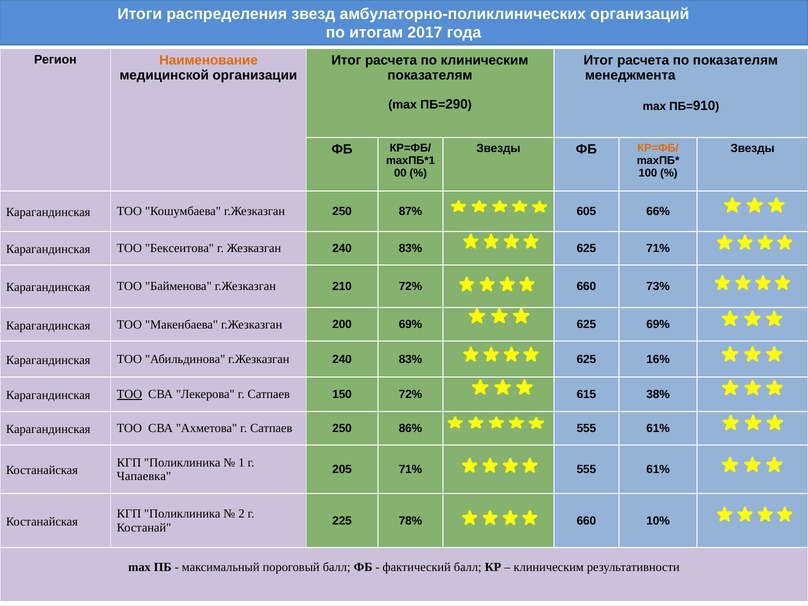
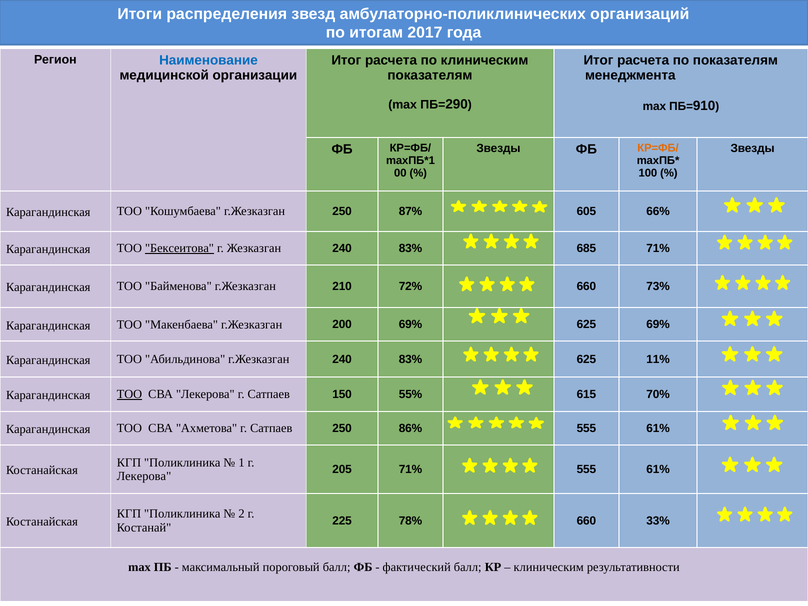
Наименование colour: orange -> blue (208, 60)
Бексеитова underline: none -> present (179, 248)
Жезказган 240 83% 625: 625 -> 685 (586, 248)
16%: 16% -> 11% (658, 359)
150 72%: 72% -> 55% (410, 394)
38%: 38% -> 70% (658, 394)
Чапаевка: Чапаевка -> Лекерова (144, 476)
10%: 10% -> 33% (658, 521)
